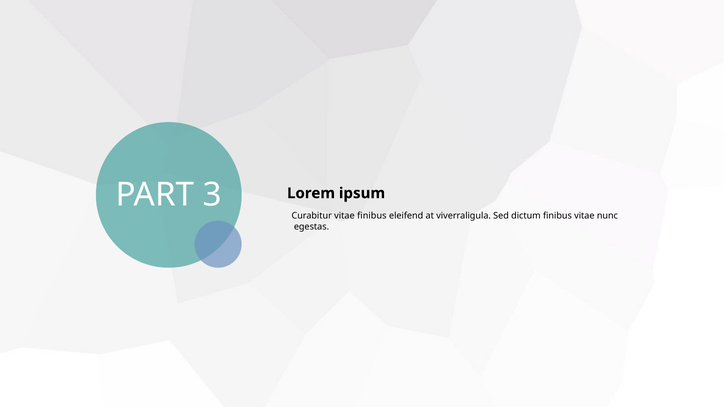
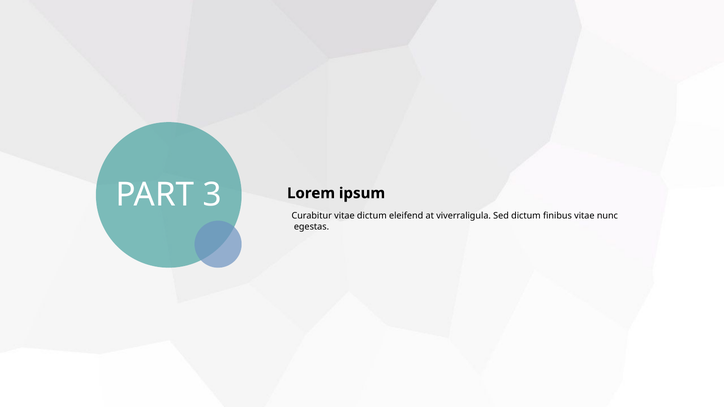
vitae finibus: finibus -> dictum (372, 216)
